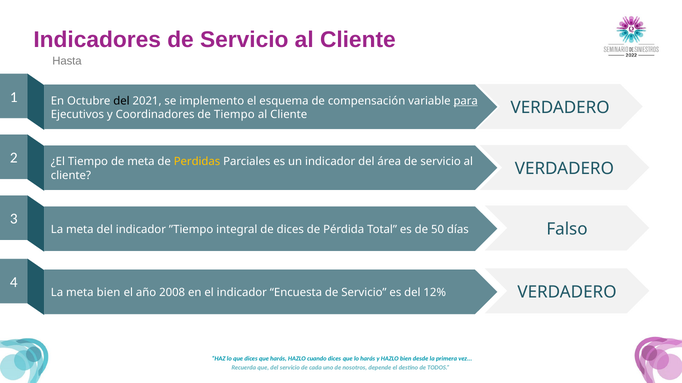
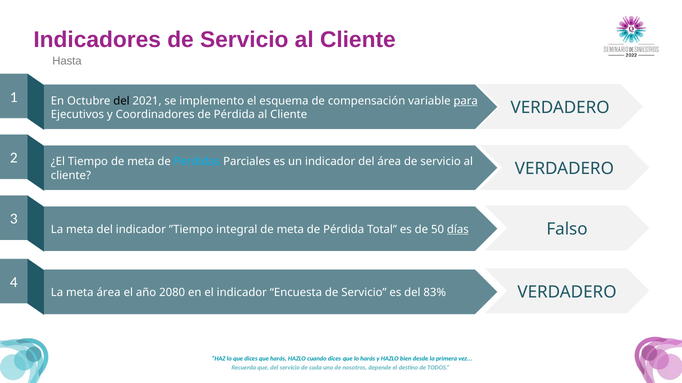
Coordinadores de Tiempo: Tiempo -> Pérdida (234, 115)
Perdidas colour: yellow -> light blue (197, 162)
integral de dices: dices -> meta (290, 230)
días underline: none -> present (458, 230)
meta bien: bien -> área (109, 293)
2008: 2008 -> 2080 (172, 293)
12%: 12% -> 83% (435, 293)
